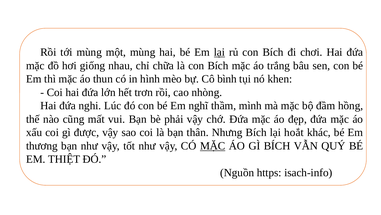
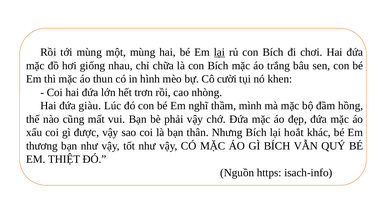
bình: bình -> cười (227, 79)
nghi: nghi -> giàu (90, 105)
MẶC underline: present -> none (213, 145)
